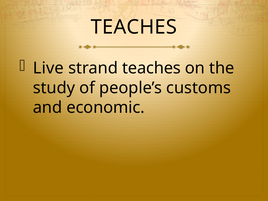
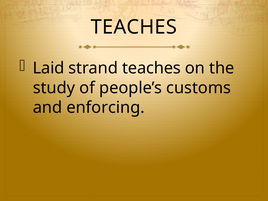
Live: Live -> Laid (49, 68)
economic: economic -> enforcing (106, 108)
